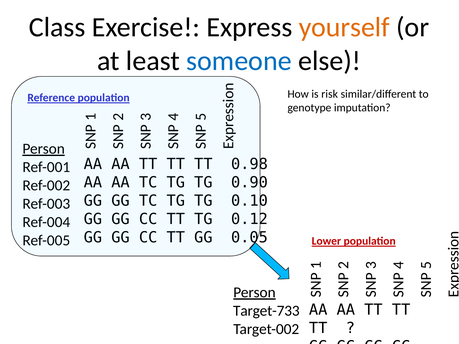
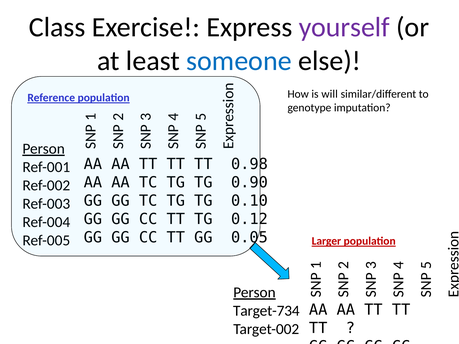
yourself colour: orange -> purple (344, 27)
risk: risk -> will (330, 94)
Lower: Lower -> Larger (326, 241)
Target-733: Target-733 -> Target-734 (266, 311)
